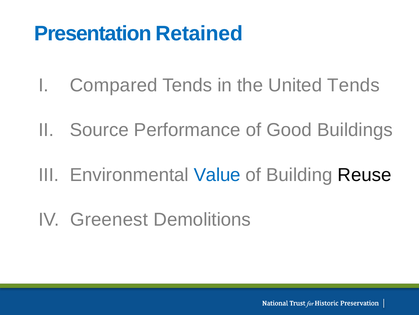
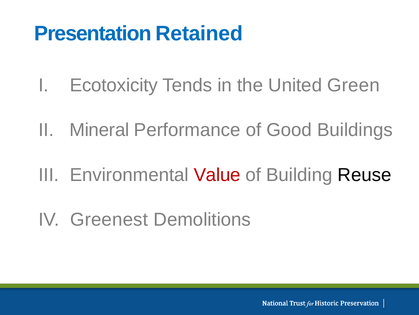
Compared: Compared -> Ecotoxicity (114, 85)
United Tends: Tends -> Green (354, 85)
Source: Source -> Mineral (99, 130)
Value colour: blue -> red (217, 174)
